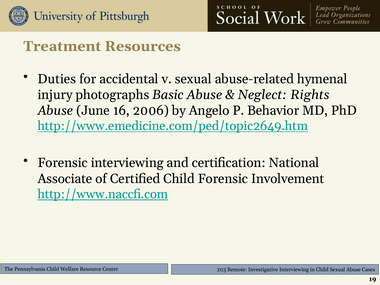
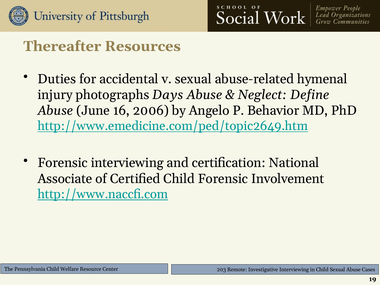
Treatment: Treatment -> Thereafter (62, 46)
Basic: Basic -> Days (168, 95)
Rights: Rights -> Define (310, 95)
